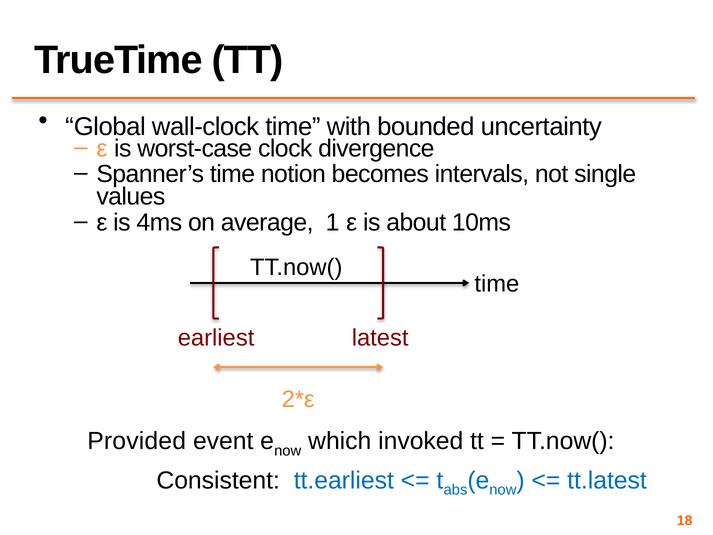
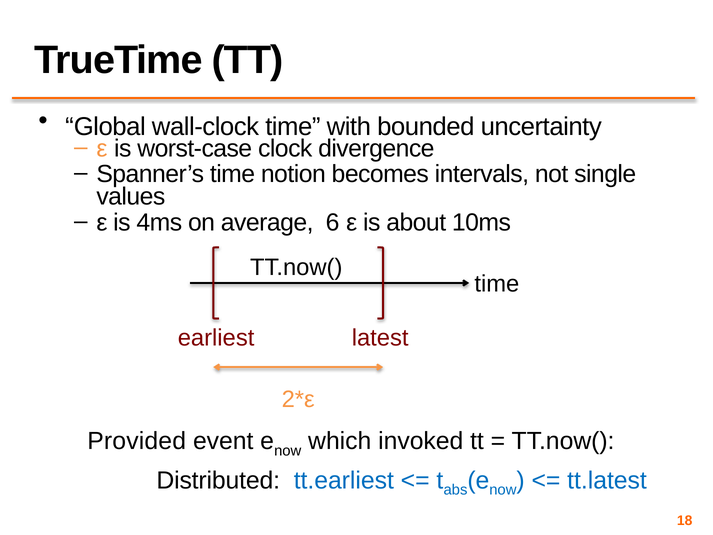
1: 1 -> 6 (333, 222)
Consistent: Consistent -> Distributed (218, 480)
